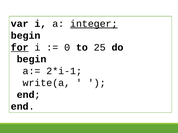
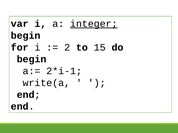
for underline: present -> none (20, 48)
0: 0 -> 2 (67, 48)
25: 25 -> 15 (100, 48)
